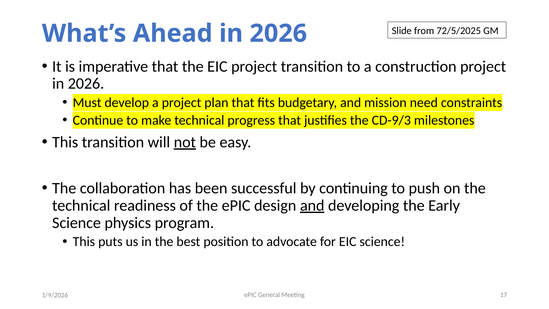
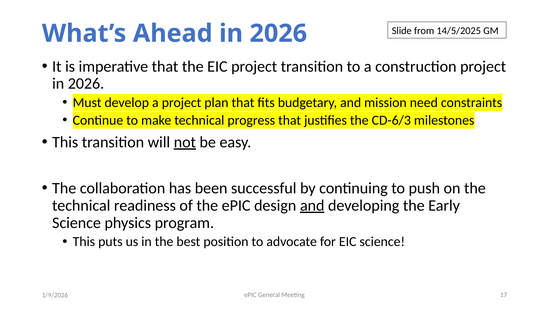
72/5/2025: 72/5/2025 -> 14/5/2025 (459, 31)
CD-9/3: CD-9/3 -> CD-6/3 (391, 120)
